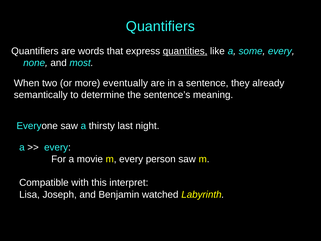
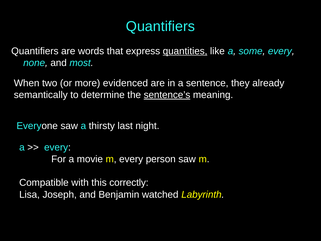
eventually: eventually -> evidenced (125, 83)
sentence’s underline: none -> present (167, 95)
interpret: interpret -> correctly (129, 183)
